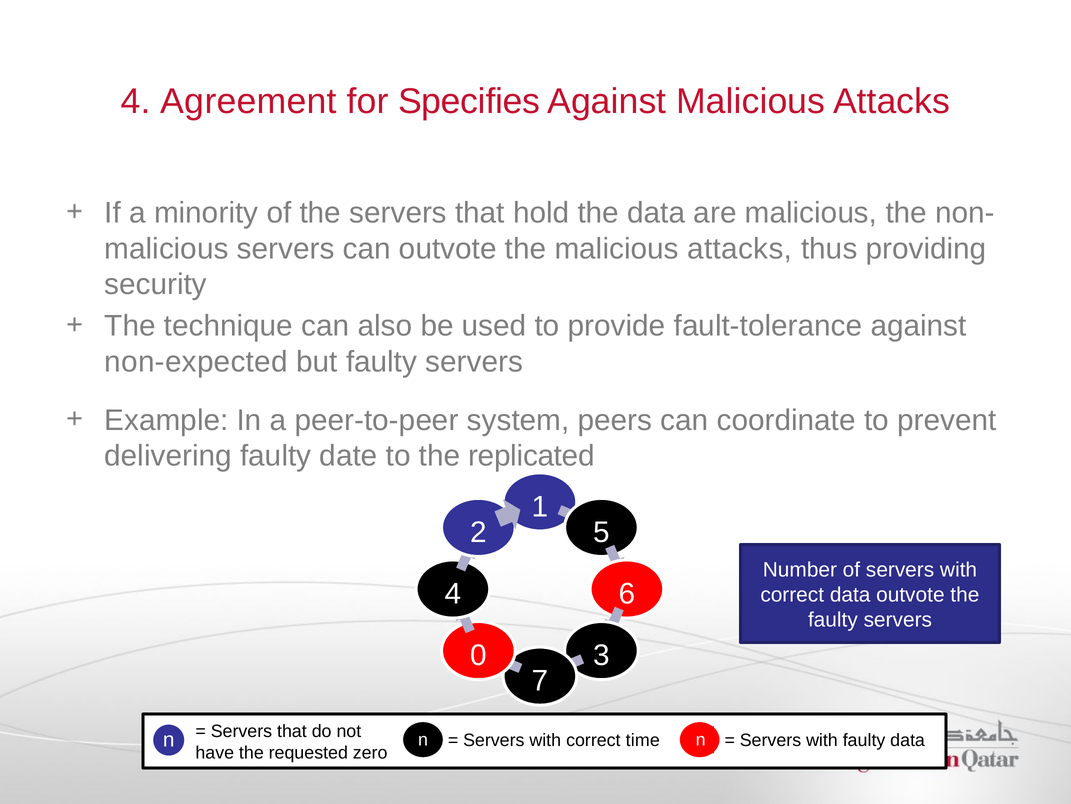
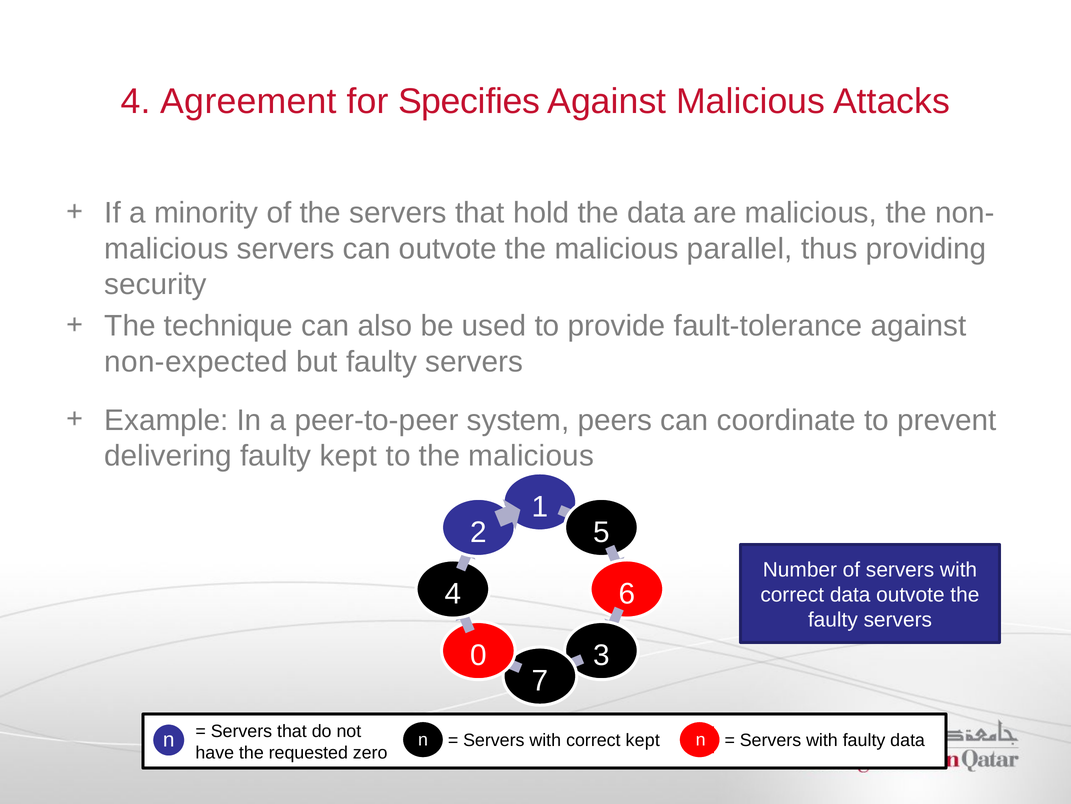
the malicious attacks: attacks -> parallel (740, 248)
faulty date: date -> kept (348, 456)
to the replicated: replicated -> malicious (531, 456)
correct time: time -> kept (643, 740)
